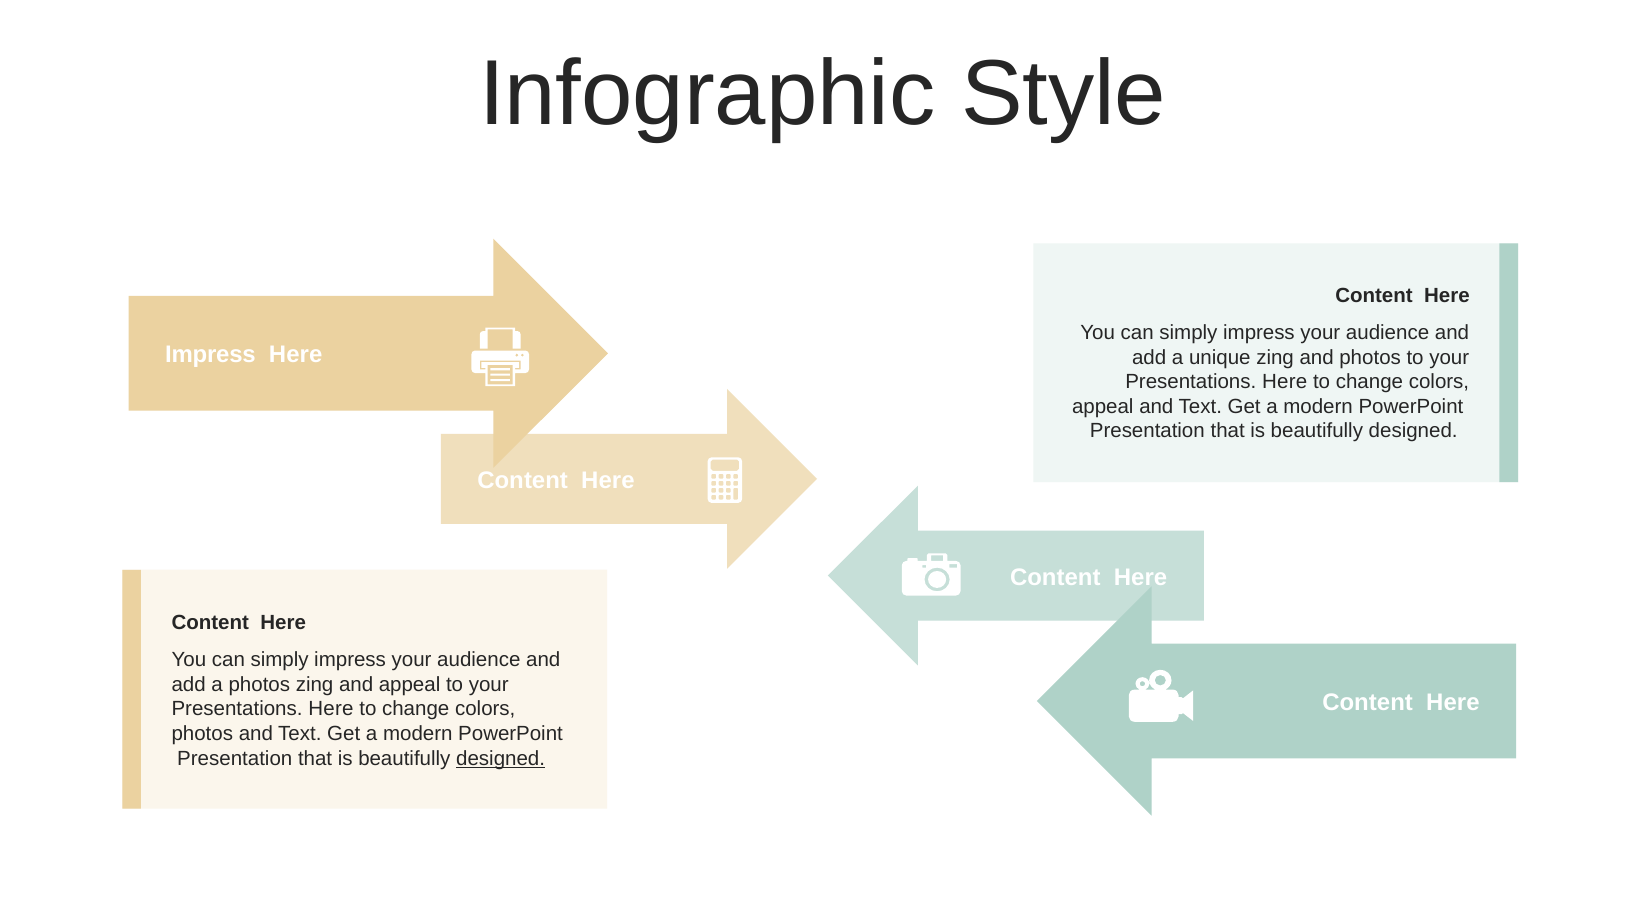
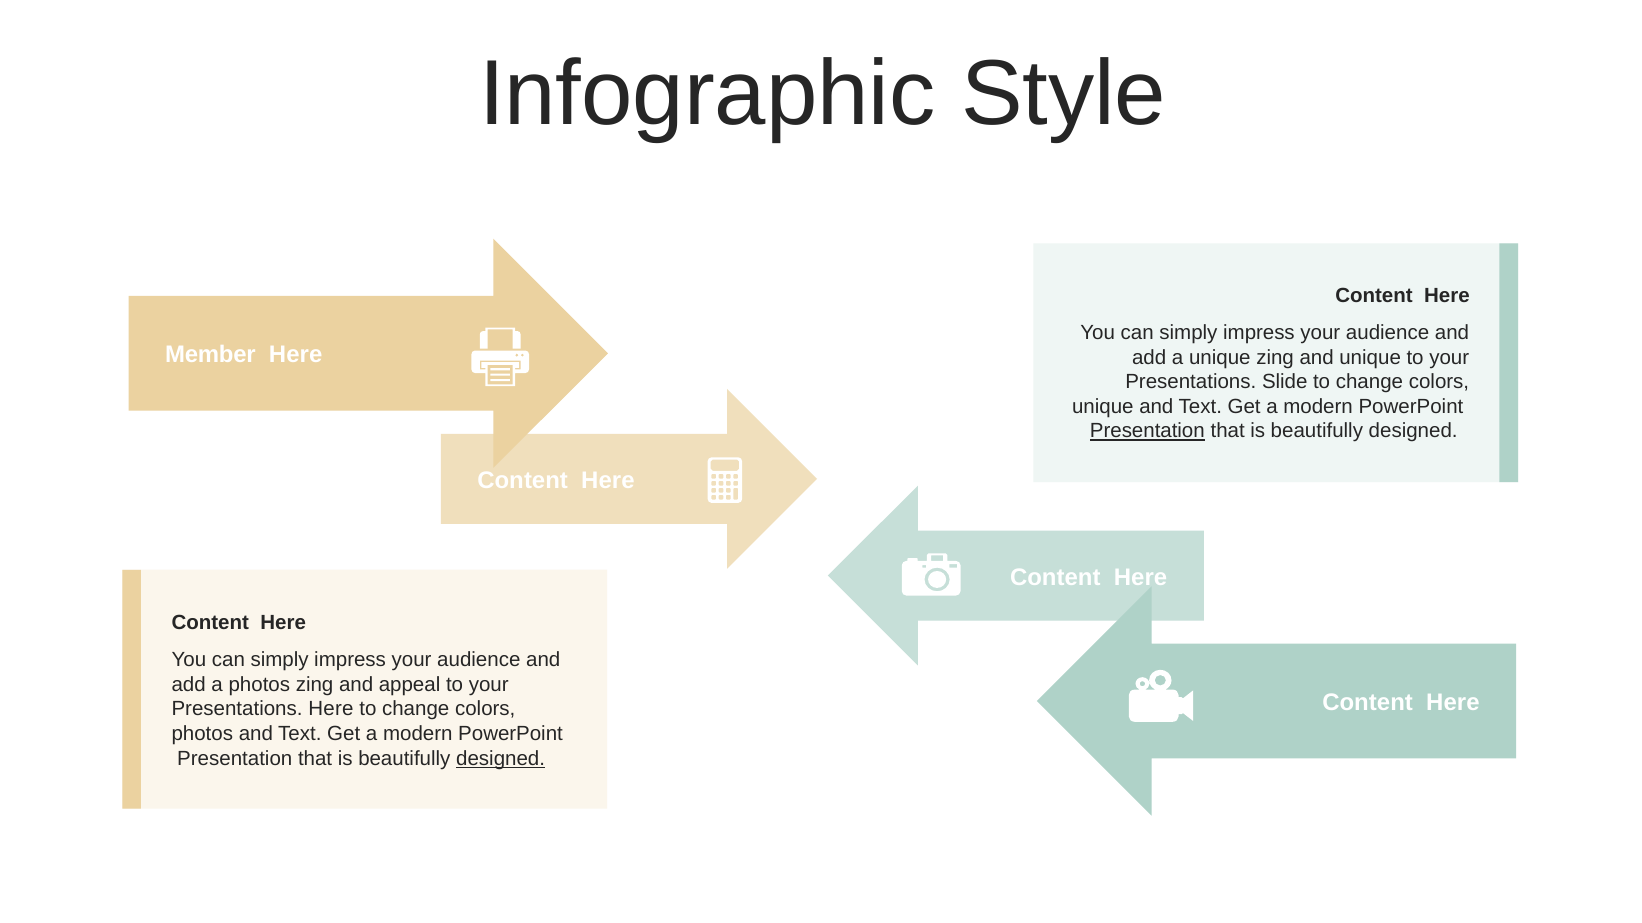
Impress: Impress -> Member (210, 355)
and photos: photos -> unique (1370, 358)
Here: Here -> Slide (1285, 382)
appeal: appeal -> unique (1103, 407)
Presentation underline: none -> present (1147, 431)
